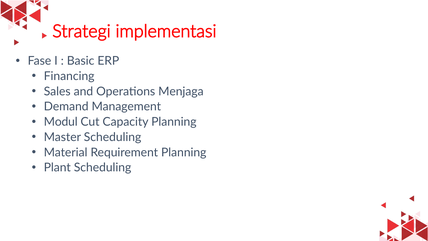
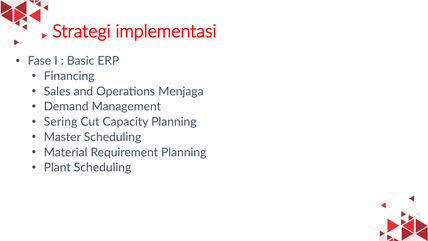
Modul: Modul -> Sering (61, 122)
